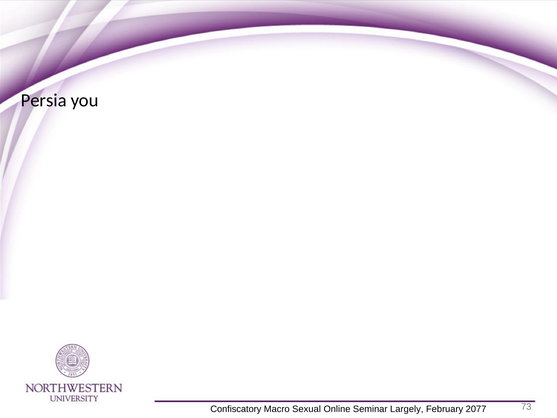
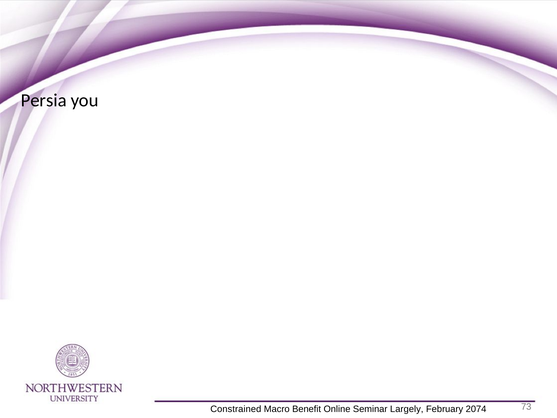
Confiscatory: Confiscatory -> Constrained (236, 409)
Sexual: Sexual -> Benefit (307, 409)
2077: 2077 -> 2074 (476, 409)
